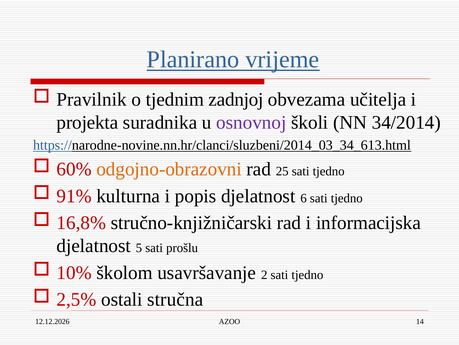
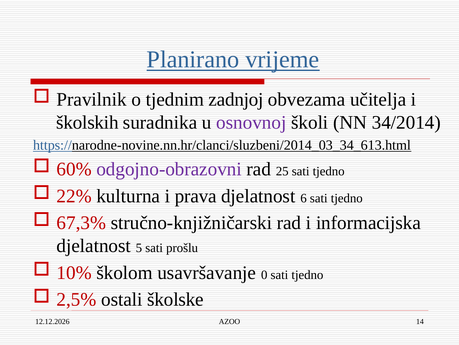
projekta: projekta -> školskih (87, 122)
odgojno-obrazovni colour: orange -> purple (169, 169)
91%: 91% -> 22% (74, 196)
popis: popis -> prava (196, 196)
16,8%: 16,8% -> 67,3% (81, 222)
2: 2 -> 0 (264, 274)
stručna: stručna -> školske (175, 299)
